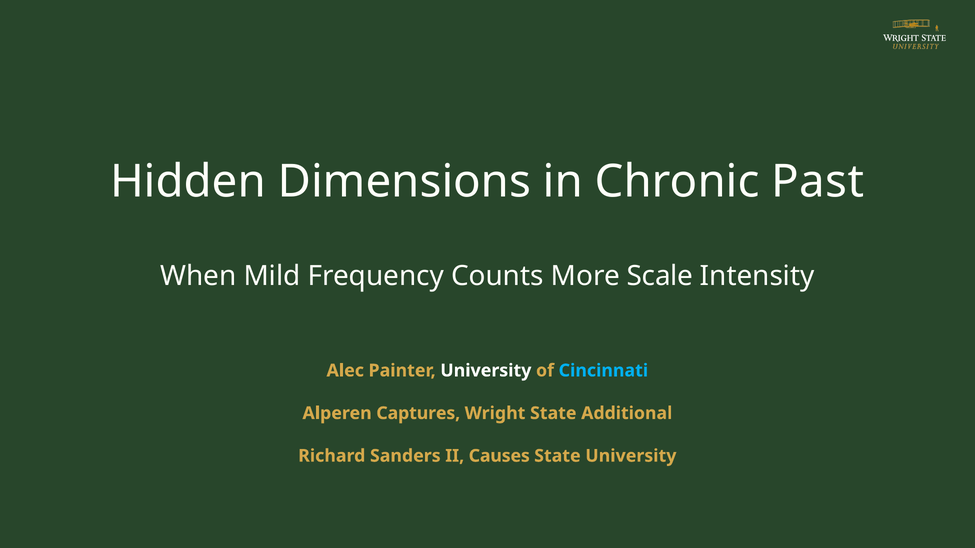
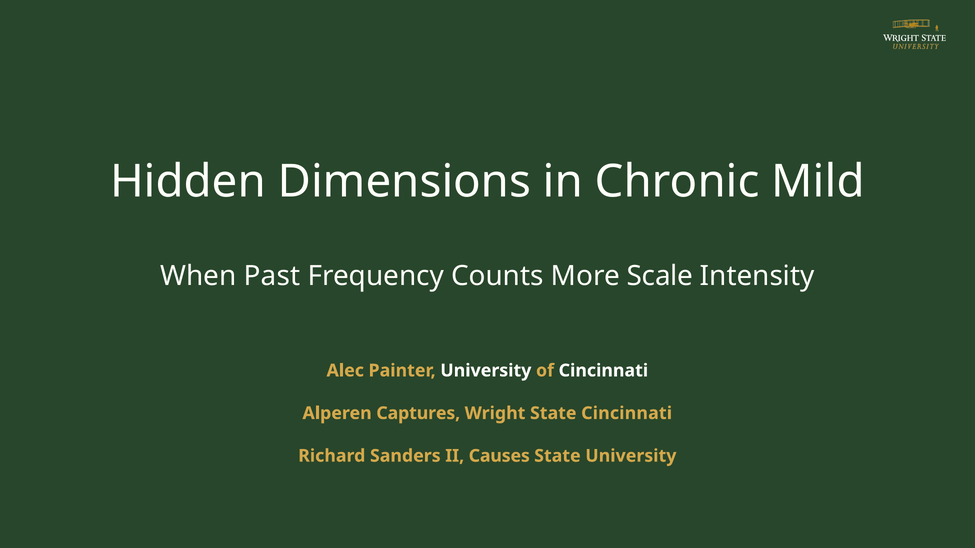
Past: Past -> Mild (818, 182)
Mild: Mild -> Past (272, 276)
Cincinnati colour: light blue -> white (603, 371)
State Additional: Additional -> Cincinnati (627, 414)
